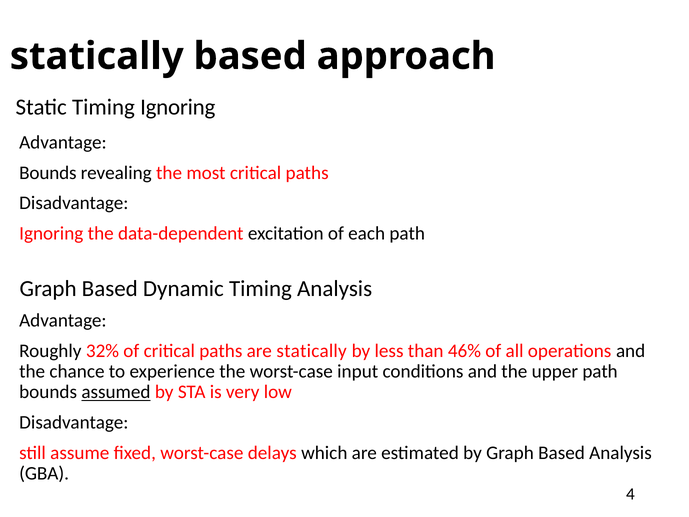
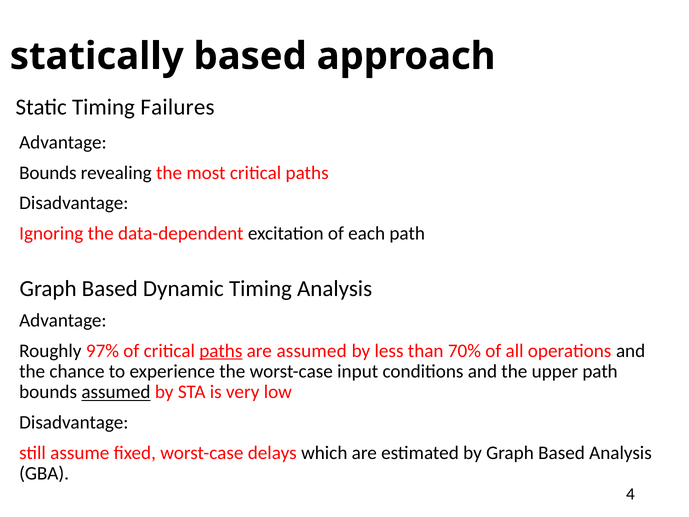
Timing Ignoring: Ignoring -> Failures (178, 107)
32%: 32% -> 97% (102, 351)
paths underline: none -> present (221, 351)
are statically: statically -> assumed (312, 351)
46%: 46% -> 70% (464, 351)
